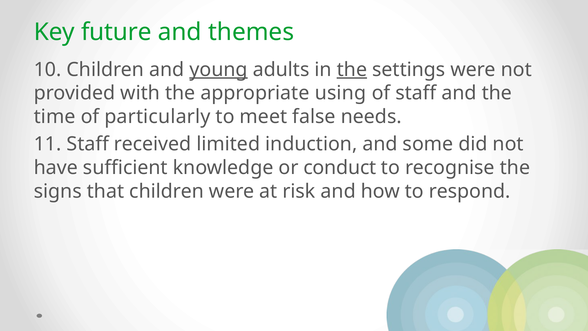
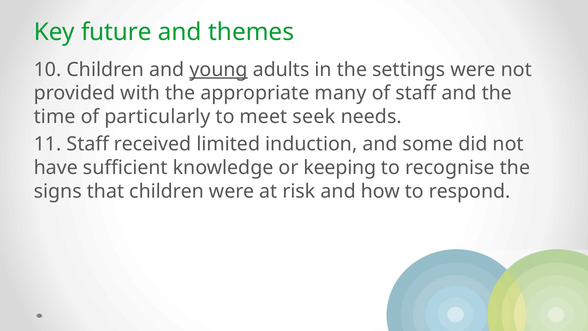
the underline: present -> none (352, 70)
using: using -> many (340, 93)
false: false -> seek (314, 117)
conduct: conduct -> keeping (340, 168)
